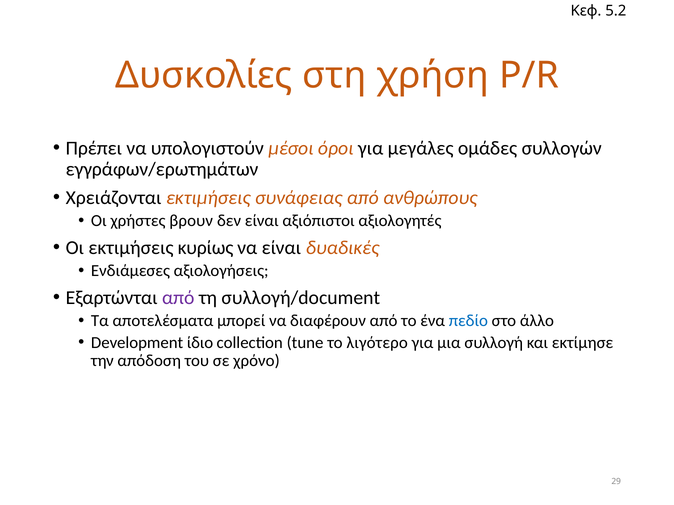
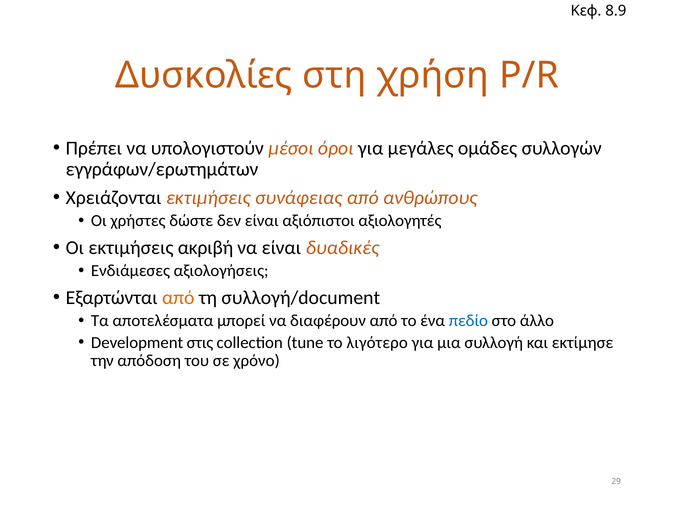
5.2: 5.2 -> 8.9 (616, 11)
βρουν: βρουν -> δώστε (191, 221)
κυρίως: κυρίως -> ακριβή (205, 248)
από colour: purple -> orange (178, 298)
ίδιο: ίδιο -> στις (200, 343)
